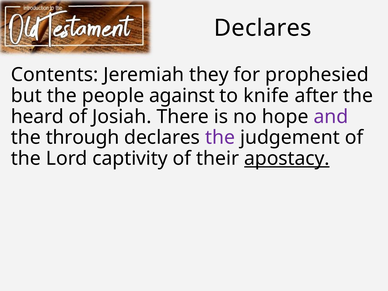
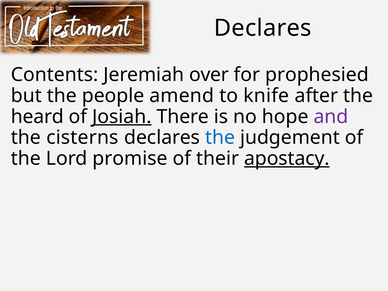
they: they -> over (209, 75)
against: against -> amend (182, 96)
Josiah underline: none -> present (122, 117)
through: through -> cisterns (82, 138)
the colour: purple -> blue (220, 138)
captivity: captivity -> promise (130, 159)
